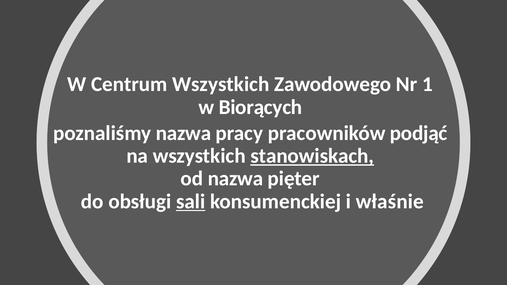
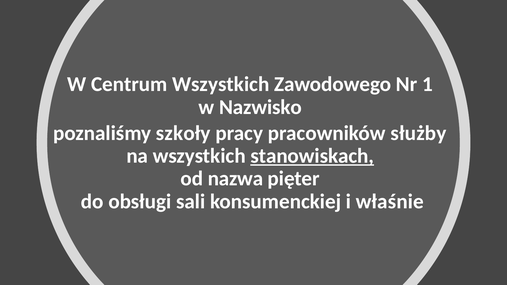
Biorących: Biorących -> Nazwisko (260, 107)
poznaliśmy nazwa: nazwa -> szkoły (183, 133)
podjąć: podjąć -> służby (418, 133)
sali underline: present -> none (191, 202)
